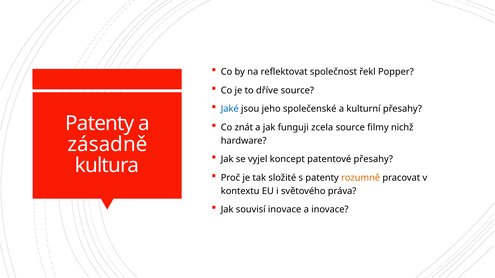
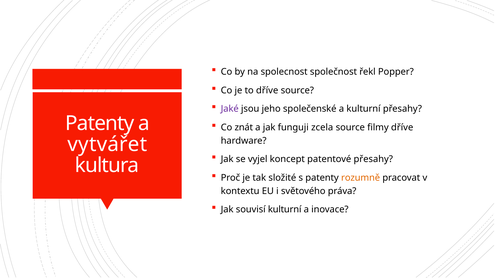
reflektovat: reflektovat -> spolecnost (284, 72)
Jaké colour: blue -> purple (230, 109)
filmy nichž: nichž -> dříve (402, 128)
zásadně: zásadně -> vytvářet (107, 145)
souvisí inovace: inovace -> kulturní (285, 210)
